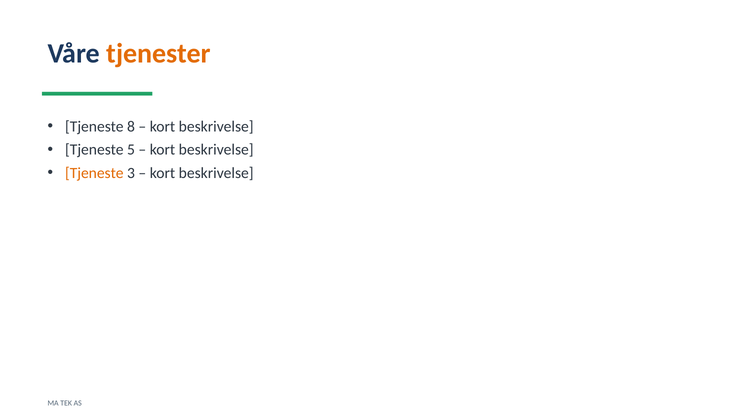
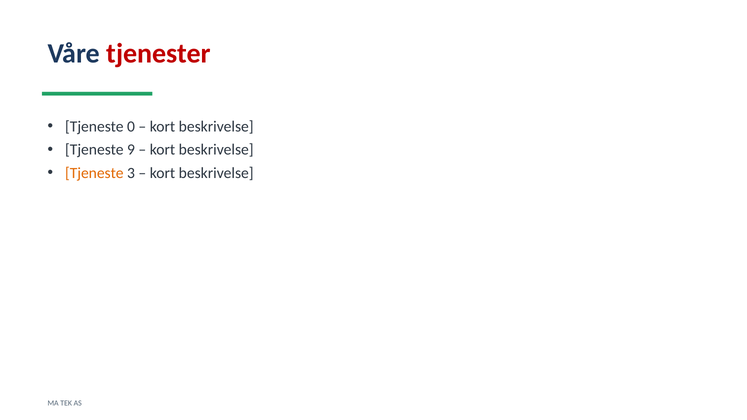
tjenester colour: orange -> red (159, 53)
8: 8 -> 0 (131, 127)
5: 5 -> 9 (131, 150)
